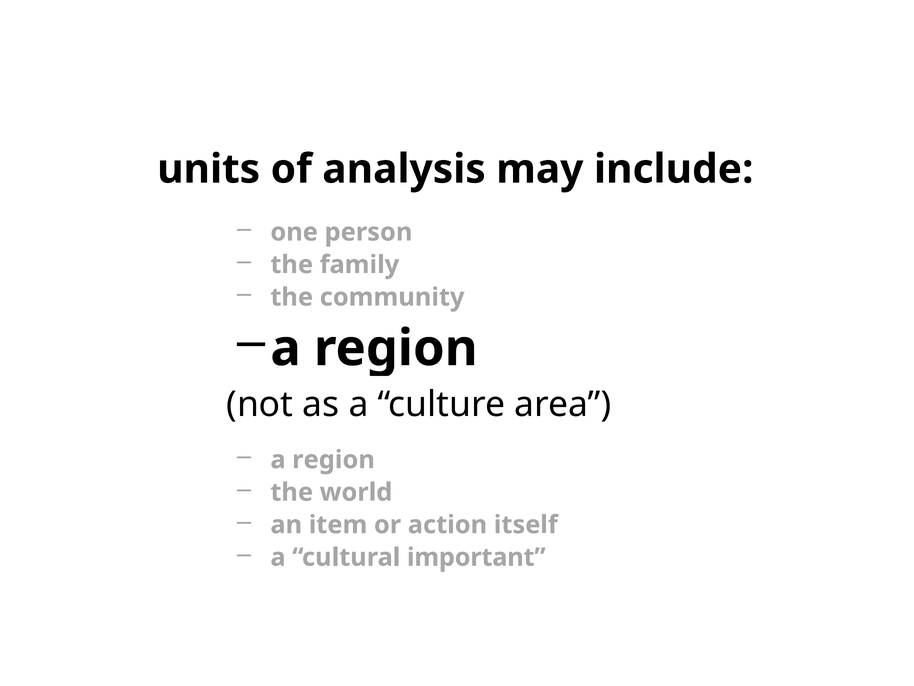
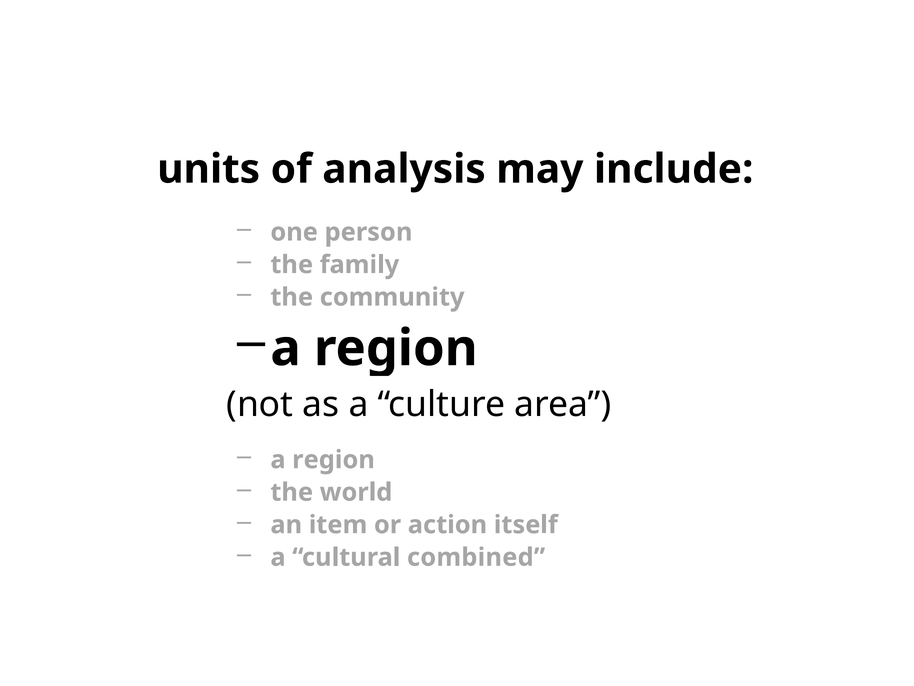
important: important -> combined (476, 557)
